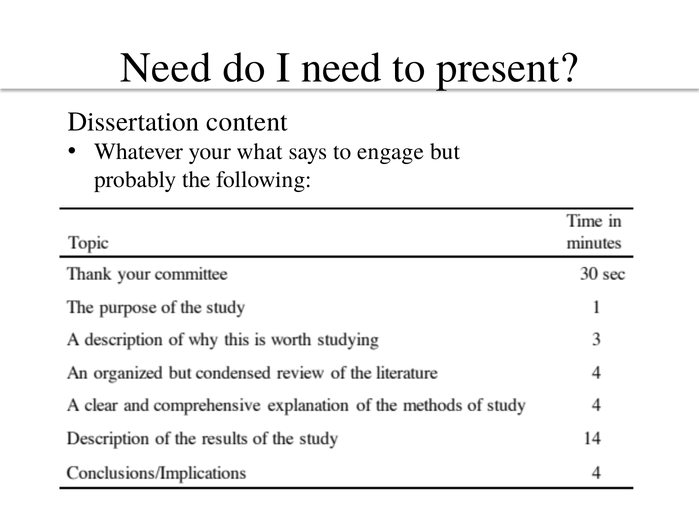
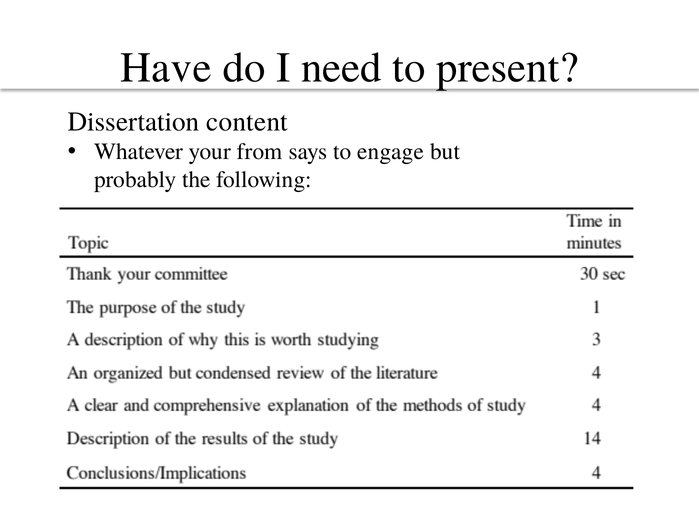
Need: Need -> Have (166, 68)
what: what -> from (260, 152)
